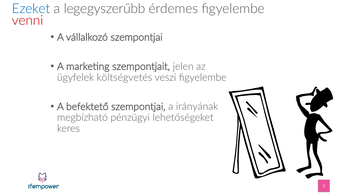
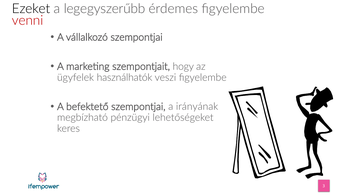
Ezeket colour: blue -> black (31, 9)
jelen: jelen -> hogy (183, 67)
költségvetés: költségvetés -> használhatók (125, 78)
